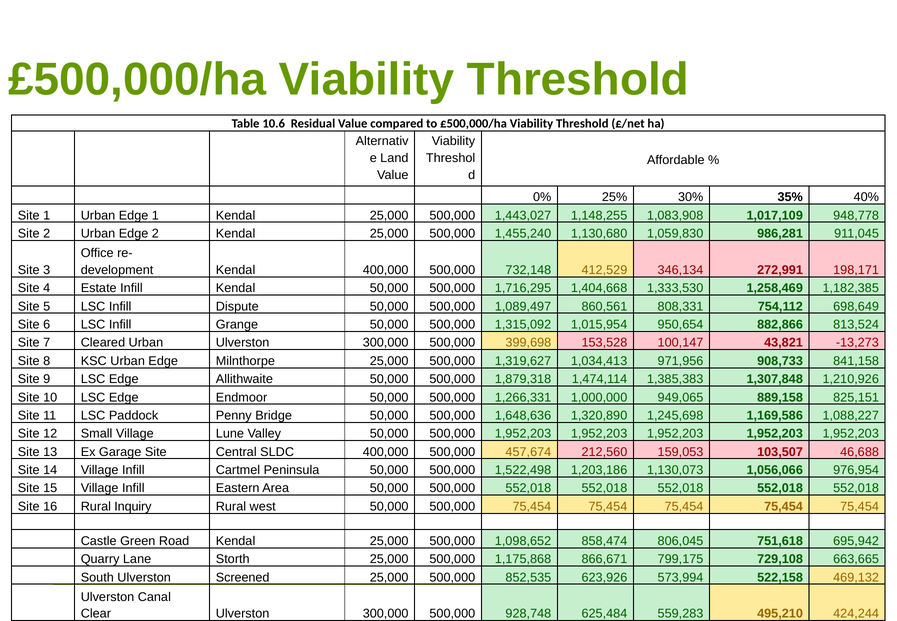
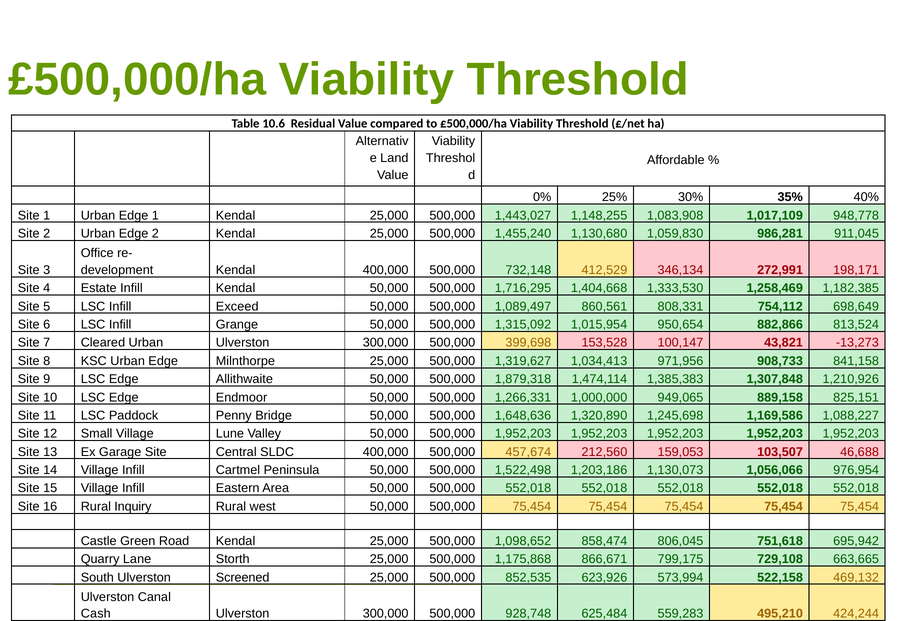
Dispute: Dispute -> Exceed (237, 306)
Clear: Clear -> Cash (96, 614)
